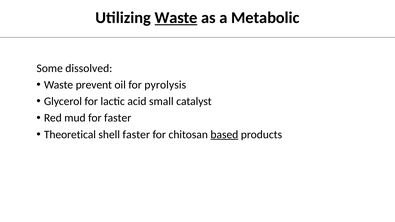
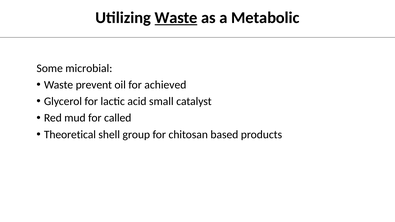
dissolved: dissolved -> microbial (89, 68)
pyrolysis: pyrolysis -> achieved (165, 85)
for faster: faster -> called (118, 118)
shell faster: faster -> group (136, 135)
based underline: present -> none (224, 135)
